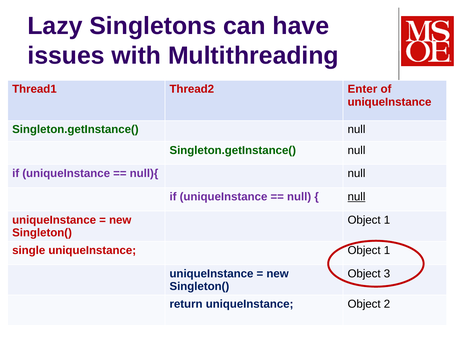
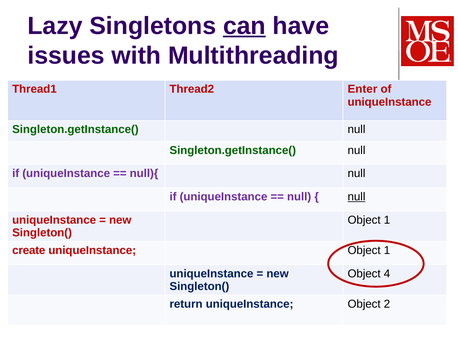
can underline: none -> present (244, 26)
single: single -> create (29, 250)
3: 3 -> 4 (387, 273)
